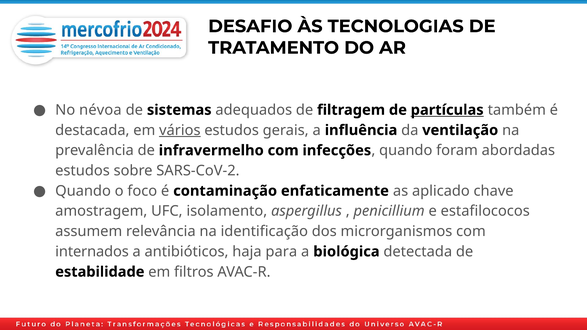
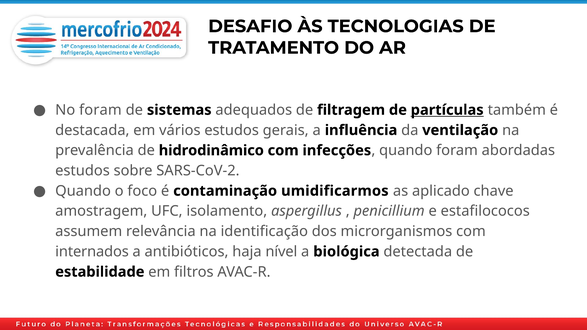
No névoa: névoa -> foram (100, 110)
vários underline: present -> none (180, 130)
infravermelho: infravermelho -> hidrodinâmico (211, 151)
enfaticamente: enfaticamente -> umidificarmos (335, 191)
para: para -> nível (281, 252)
